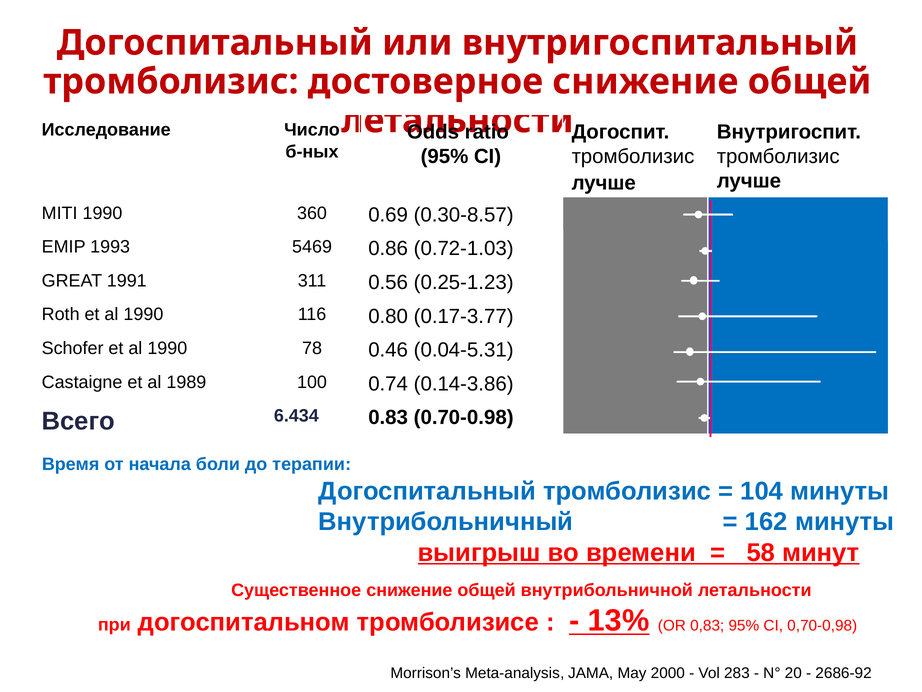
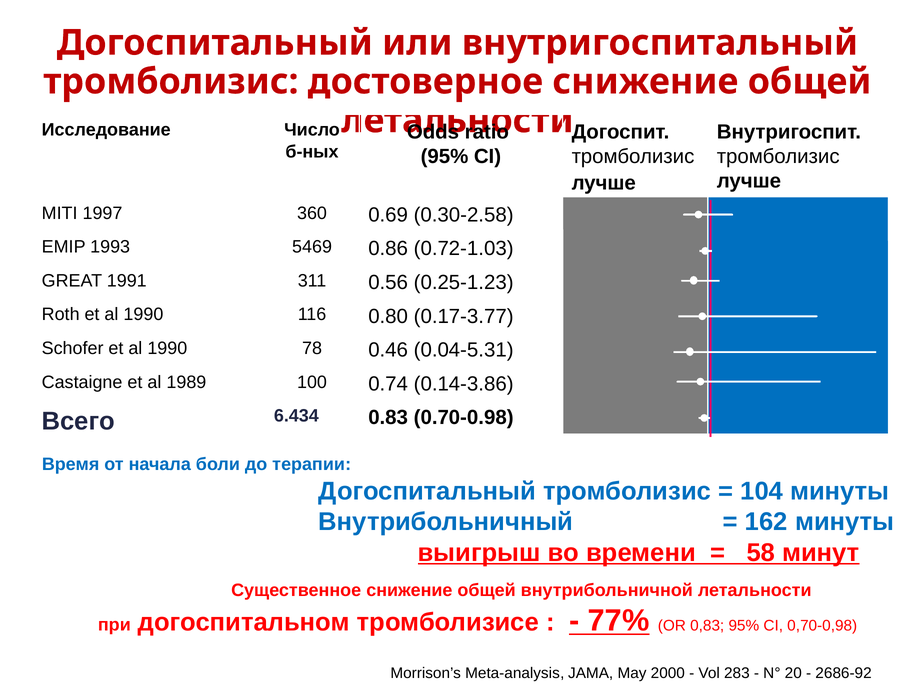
MITI 1990: 1990 -> 1997 (102, 213)
0.30-8.57: 0.30-8.57 -> 0.30-2.58 (464, 215)
13%: 13% -> 77% (619, 620)
